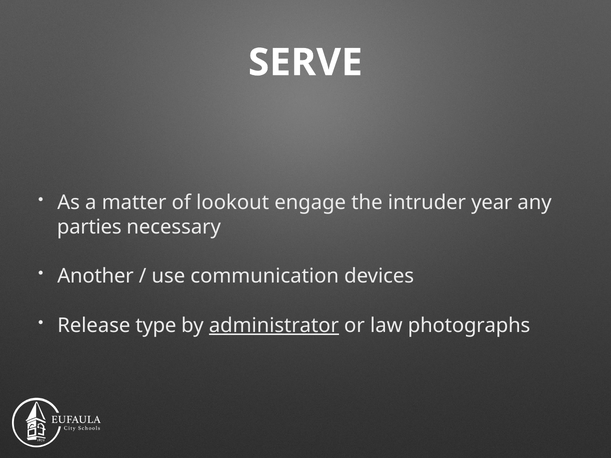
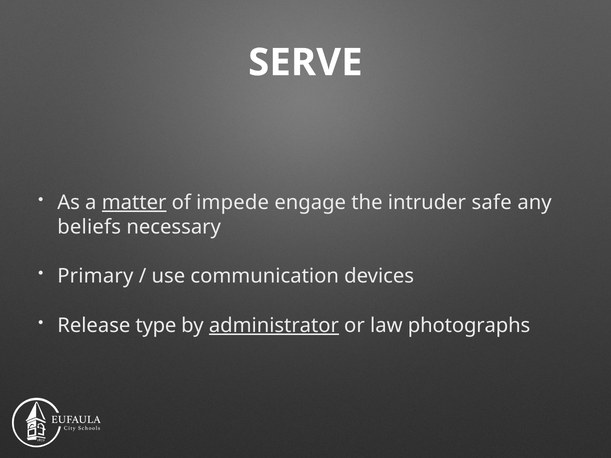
matter underline: none -> present (134, 203)
lookout: lookout -> impede (233, 203)
year: year -> safe (492, 203)
parties: parties -> beliefs (89, 227)
Another: Another -> Primary (95, 276)
